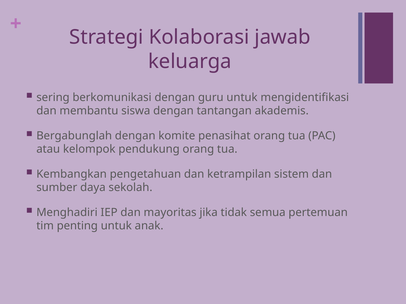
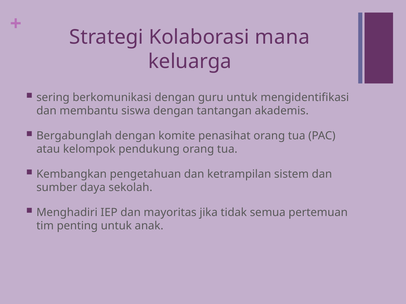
jawab: jawab -> mana (282, 37)
